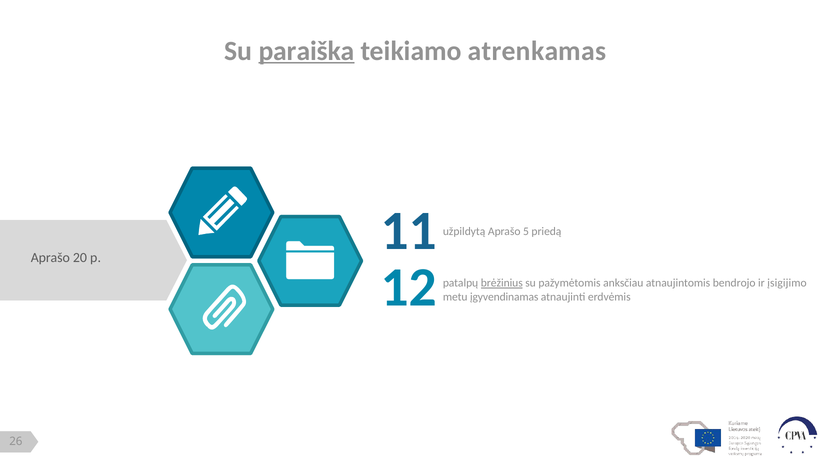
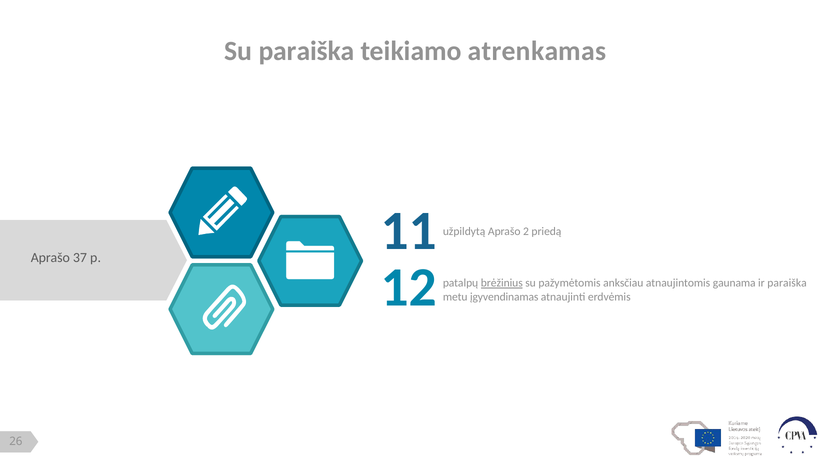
paraiška underline: present -> none (307, 51)
5: 5 -> 2 (526, 231)
20: 20 -> 37 (80, 257)
bendrojo: bendrojo -> gaunama (734, 283)
ir įsigijimo: įsigijimo -> paraiška (787, 283)
